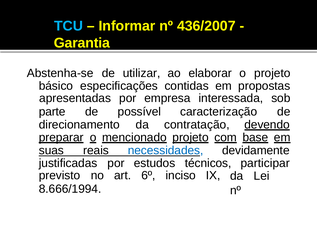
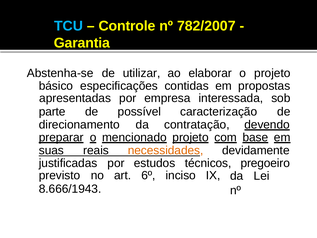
Informar: Informar -> Controle (127, 26)
436/2007: 436/2007 -> 782/2007 (206, 26)
necessidades colour: blue -> orange (166, 150)
participar: participar -> pregoeiro (265, 163)
8.666/1994: 8.666/1994 -> 8.666/1943 (70, 189)
